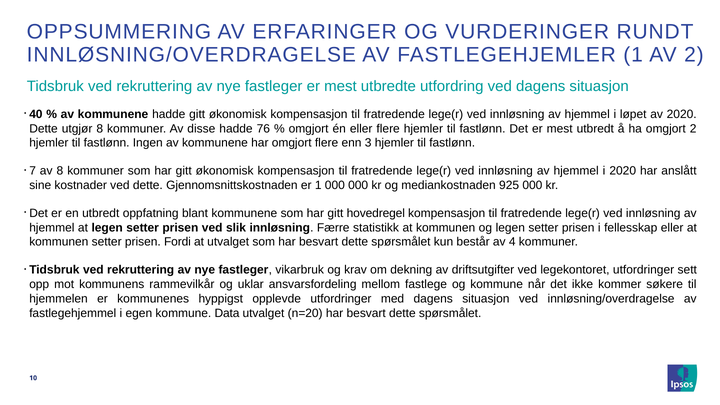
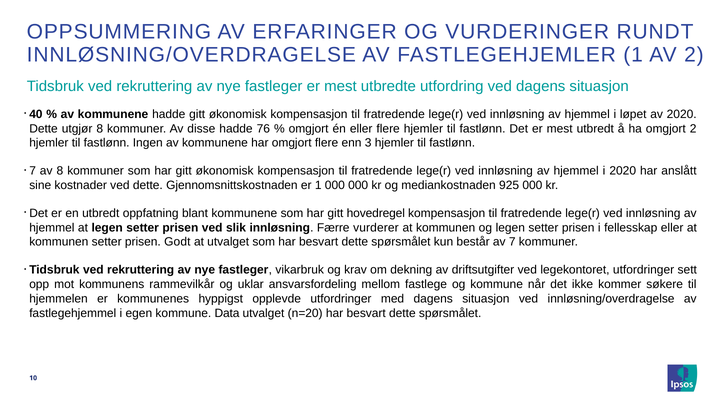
statistikk: statistikk -> vurderer (376, 228)
Fordi: Fordi -> Godt (177, 242)
av 4: 4 -> 7 (512, 242)
